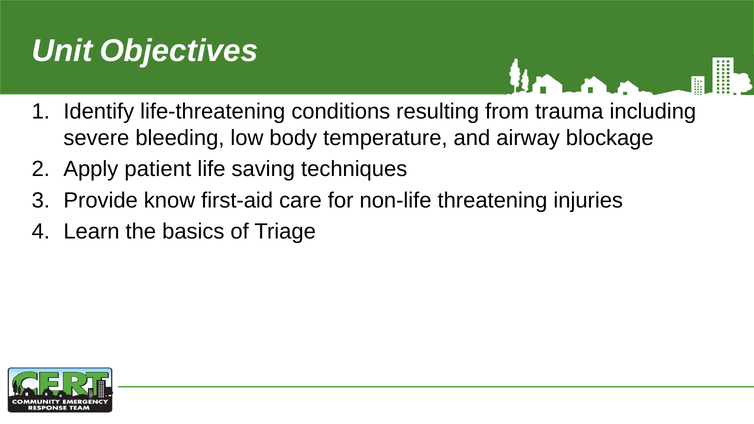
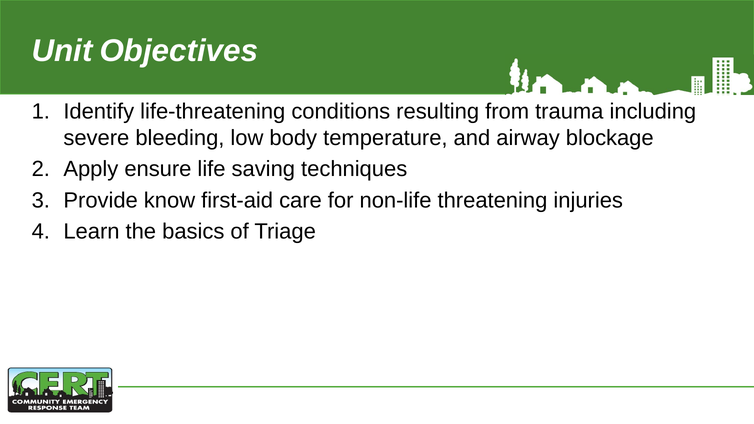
patient: patient -> ensure (158, 169)
